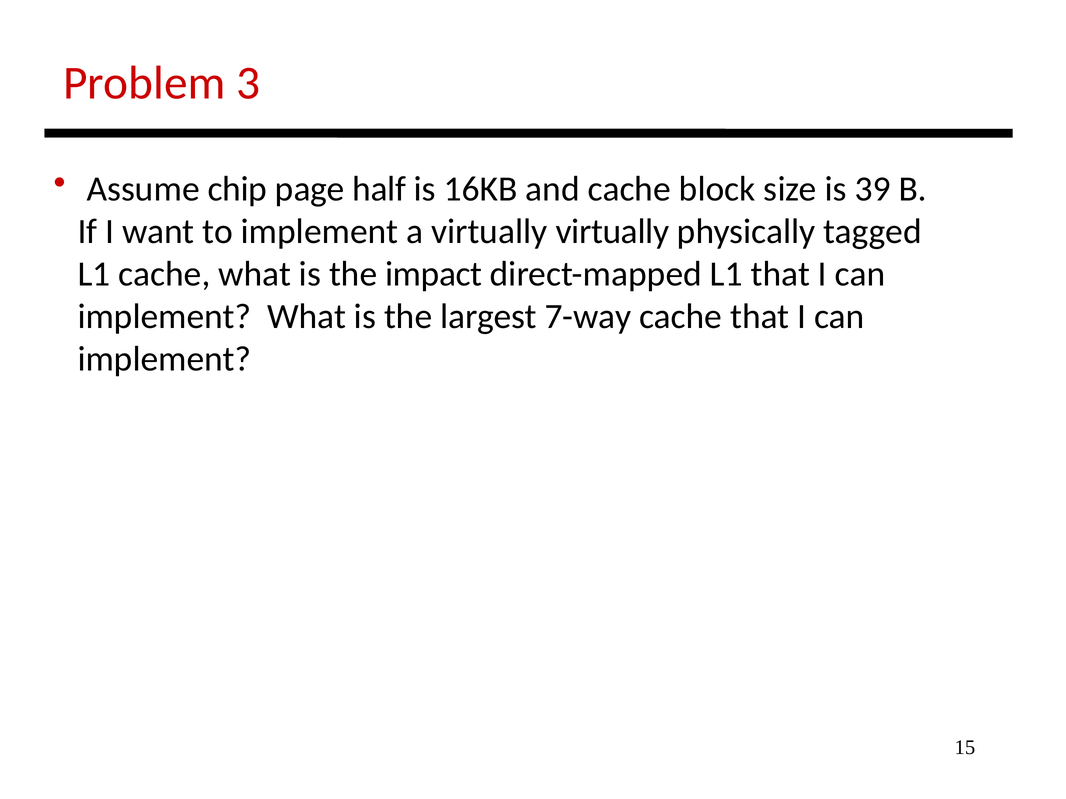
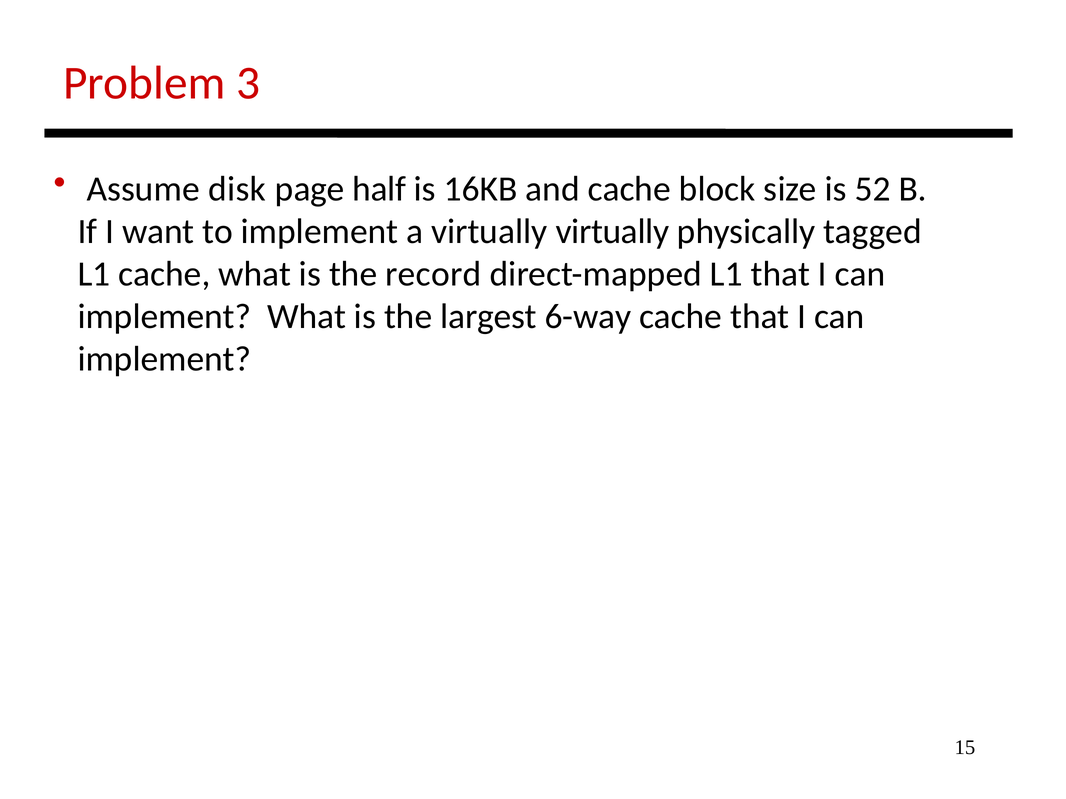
chip: chip -> disk (237, 189)
39: 39 -> 52 (873, 189)
impact: impact -> record (433, 274)
7-way: 7-way -> 6-way (588, 317)
